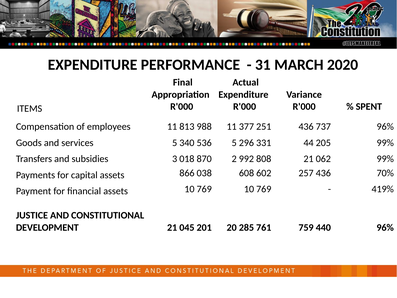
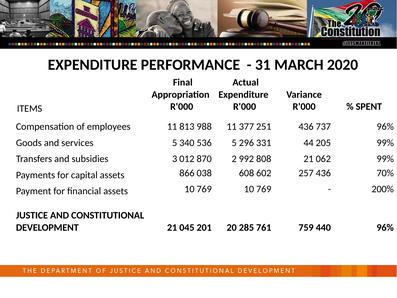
018: 018 -> 012 (187, 159)
419%: 419% -> 200% (383, 189)
